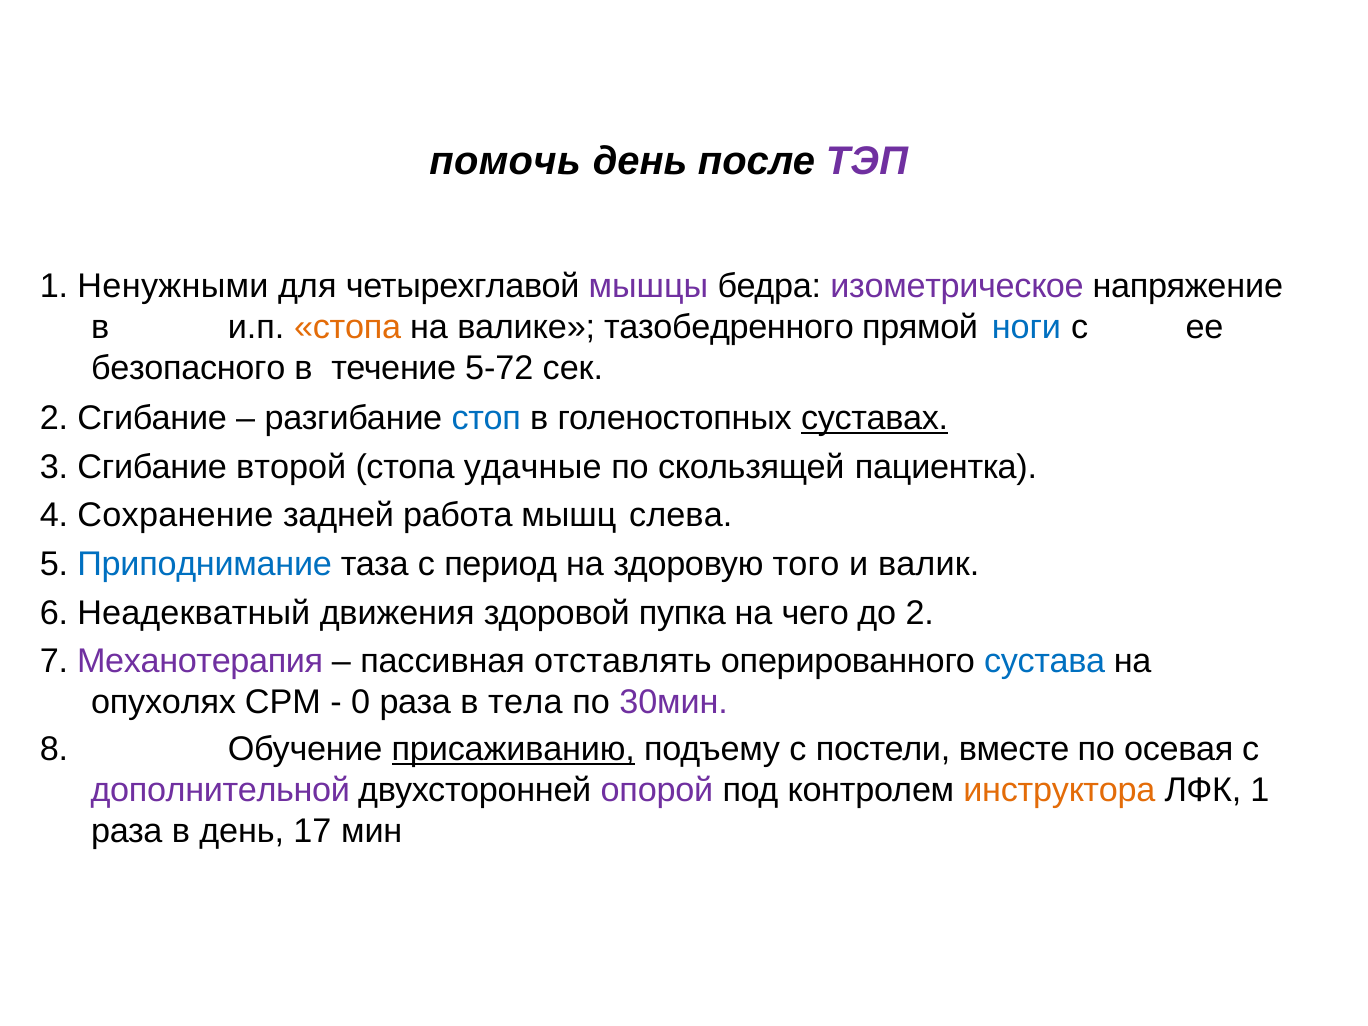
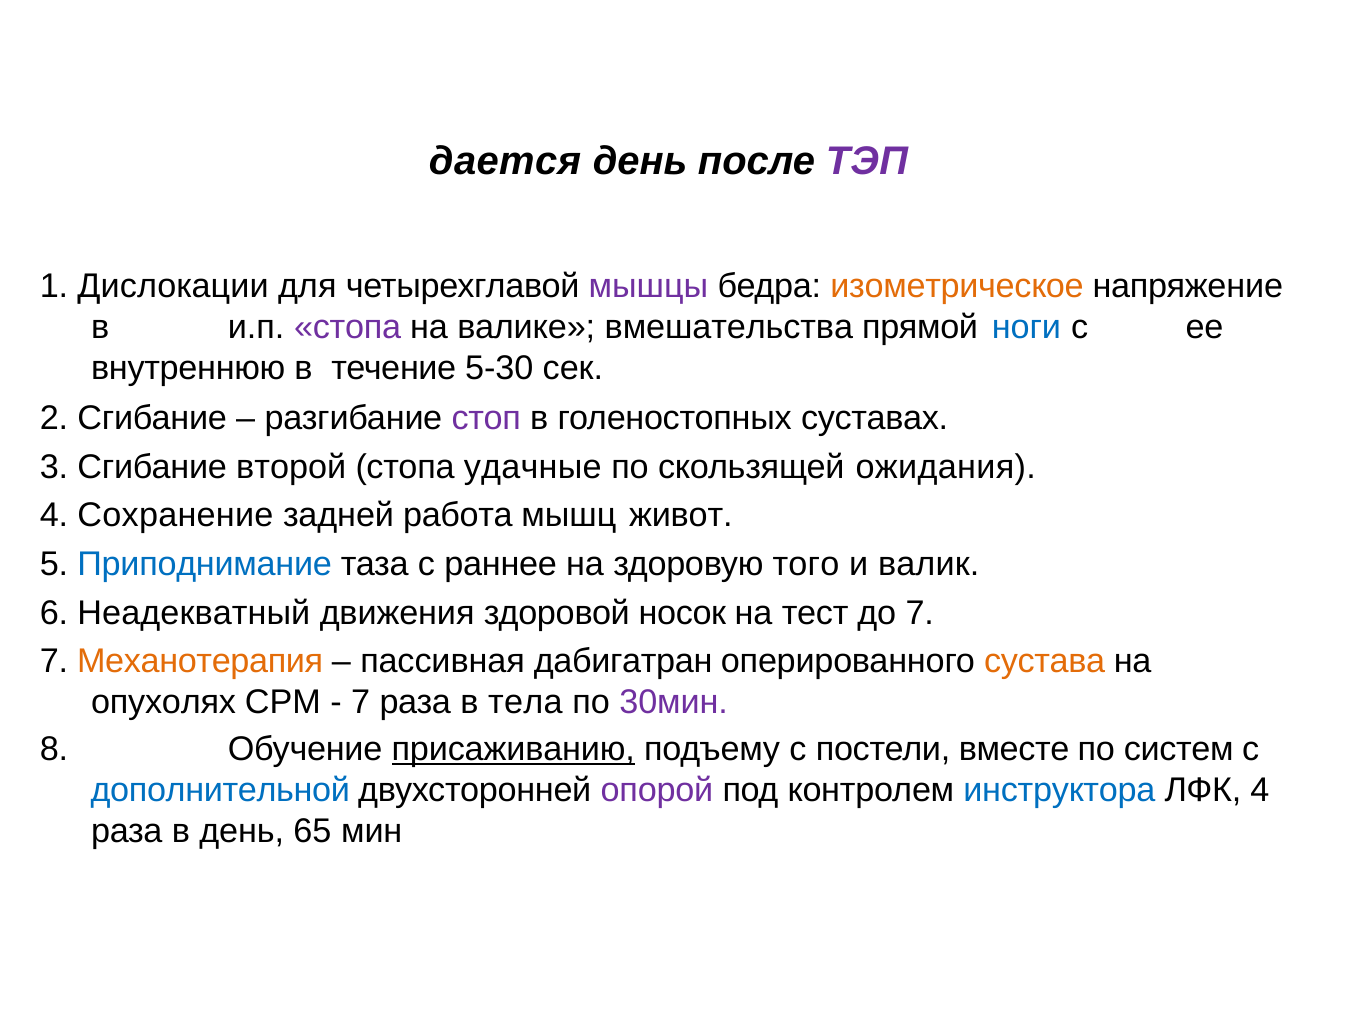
помочь: помочь -> дается (505, 162)
Ненужными: Ненужными -> Дислокации (173, 286)
изометрическое colour: purple -> orange (957, 286)
стопа colour: orange -> purple (348, 327)
тазобедренного: тазобедренного -> вмешательства (729, 327)
безопасного: безопасного -> внутреннюю (188, 368)
5-72: 5-72 -> 5-30 (499, 368)
стоп colour: blue -> purple (486, 418)
суставах underline: present -> none (875, 418)
пациентка: пациентка -> ожидания (946, 467)
слева: слева -> живот (681, 516)
период: период -> раннее (501, 564)
пупка: пупка -> носок (682, 613)
чего: чего -> тест (815, 613)
до 2: 2 -> 7 (920, 613)
Механотерапия colour: purple -> orange (200, 661)
отставлять: отставлять -> дабигатран (623, 661)
сустава colour: blue -> orange (1045, 661)
0: 0 -> 7 (361, 702)
осевая: осевая -> систем (1179, 749)
дополнительной colour: purple -> blue (220, 790)
инструктора colour: orange -> blue (1059, 790)
ЛФК 1: 1 -> 4 (1260, 790)
17: 17 -> 65 (312, 832)
